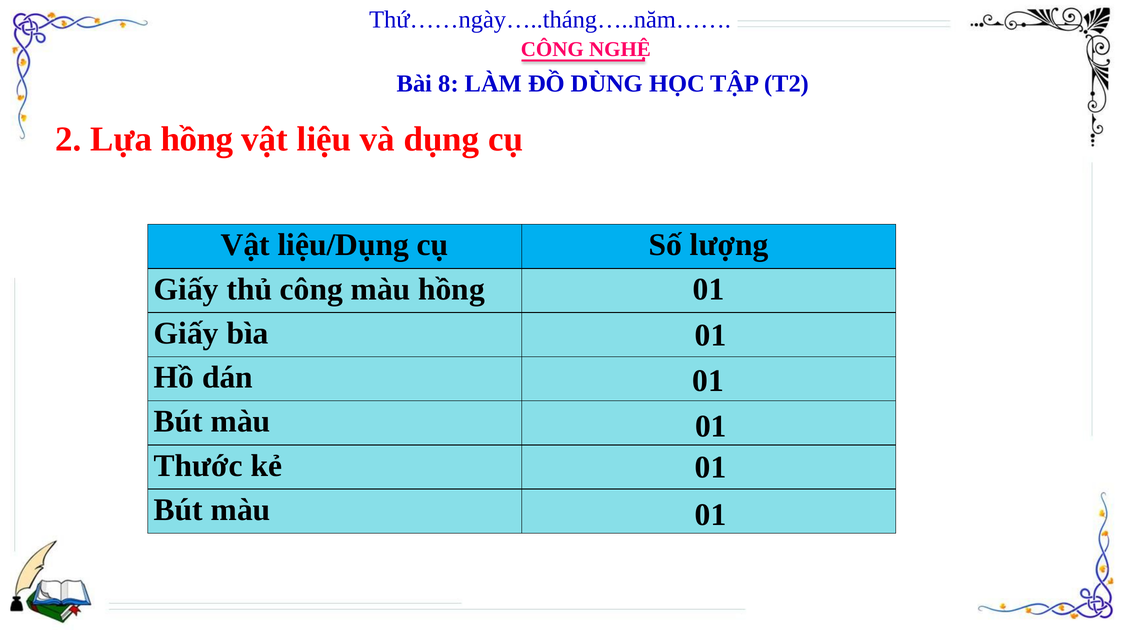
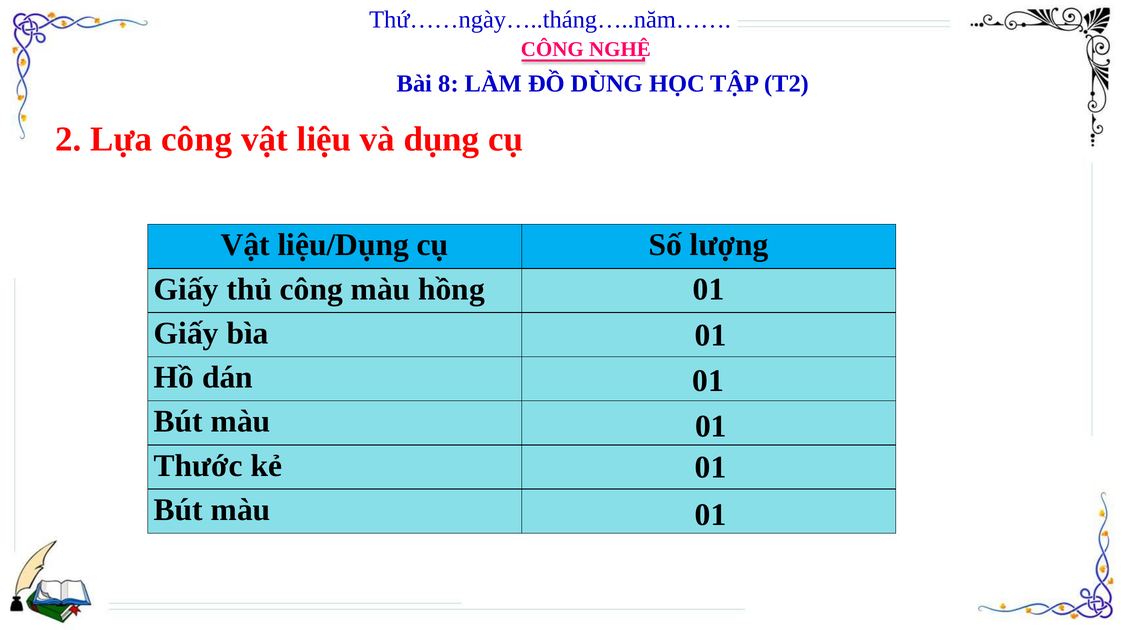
Lựa hồng: hồng -> công (197, 139)
